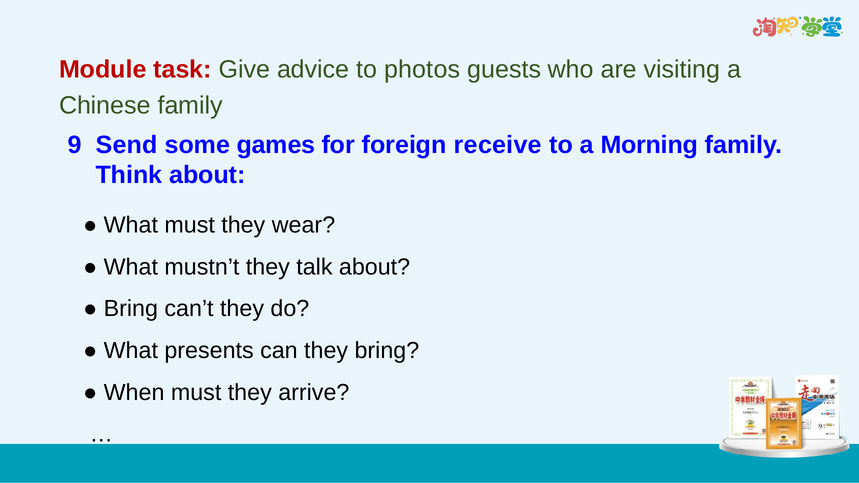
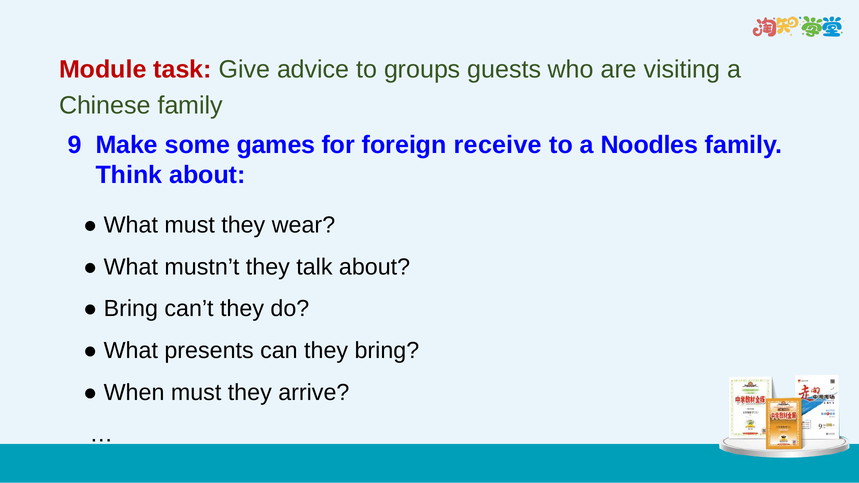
photos: photos -> groups (422, 69)
Send: Send -> Make (127, 145)
Morning: Morning -> Noodles (649, 145)
